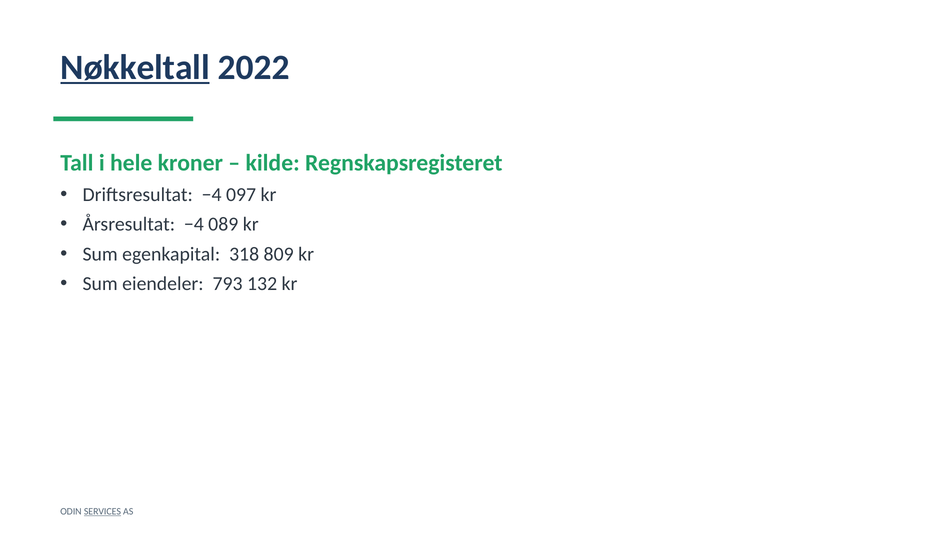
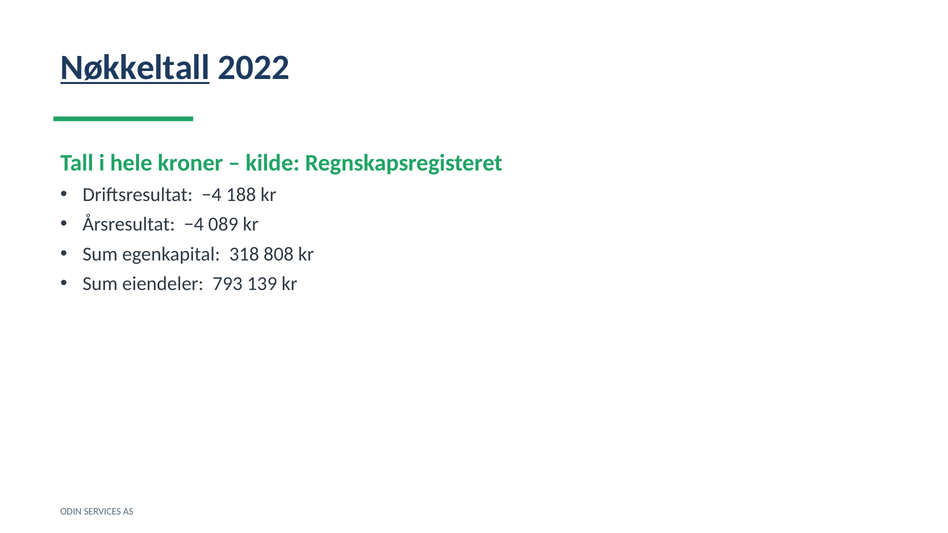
097: 097 -> 188 (241, 195)
809: 809 -> 808 (279, 254)
132: 132 -> 139 (262, 284)
SERVICES underline: present -> none (102, 512)
